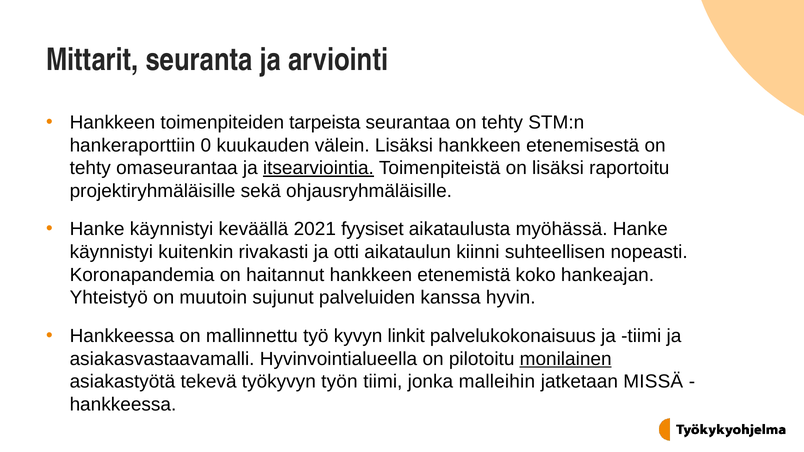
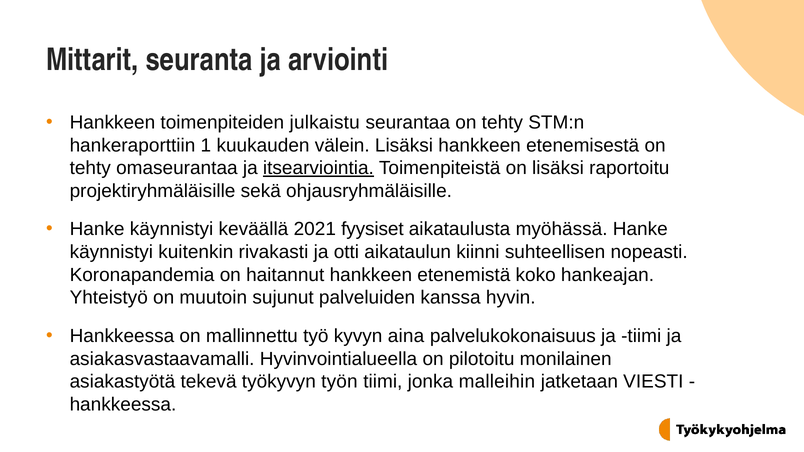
tarpeista: tarpeista -> julkaistu (325, 123)
0: 0 -> 1 (206, 145)
linkit: linkit -> aina (406, 336)
monilainen underline: present -> none (566, 359)
MISSÄ: MISSÄ -> VIESTI (653, 382)
